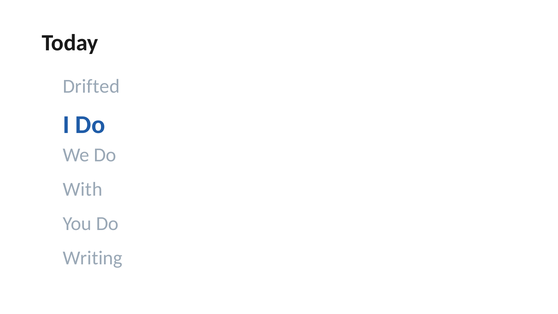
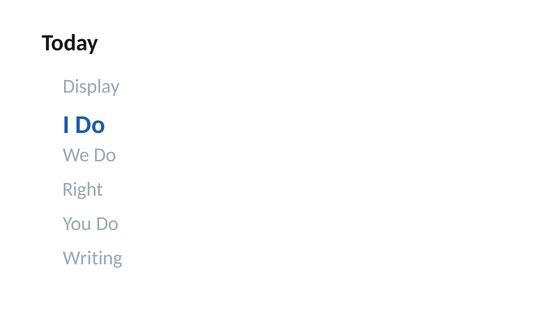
Drifted: Drifted -> Display (91, 86)
With: With -> Right (83, 189)
